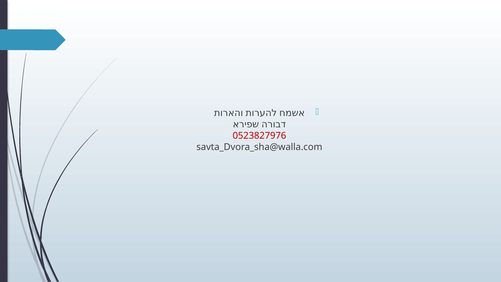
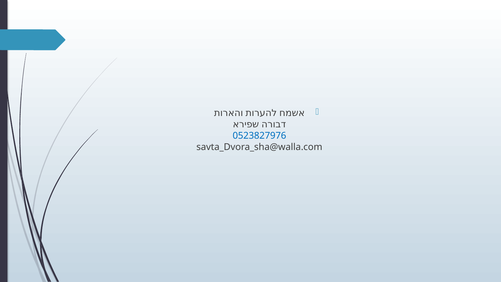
0523827976 colour: red -> blue (259, 136)
